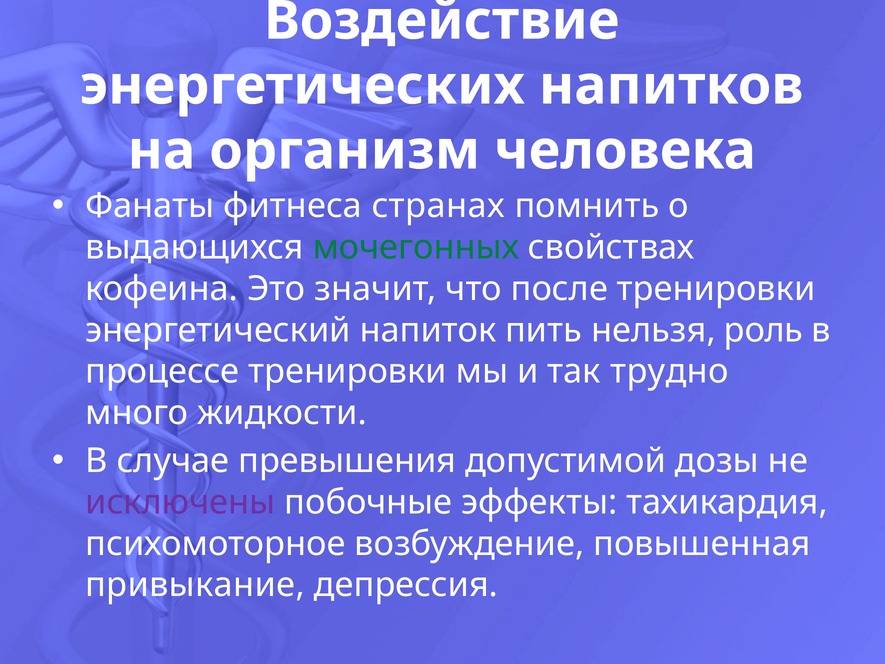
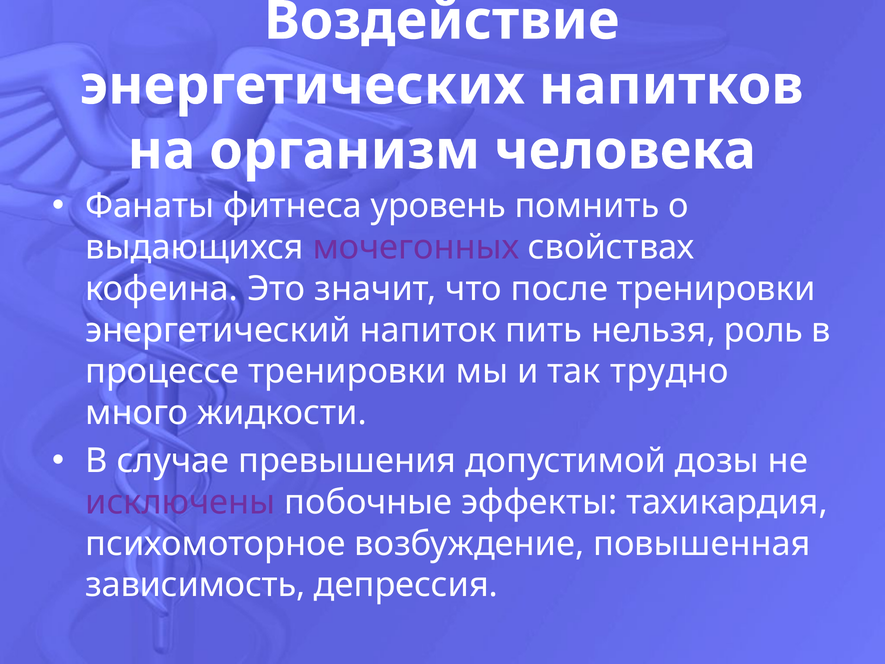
странах: странах -> уровень (438, 206)
мочегонных colour: green -> purple (416, 247)
привыкание: привыкание -> зависимость (195, 585)
